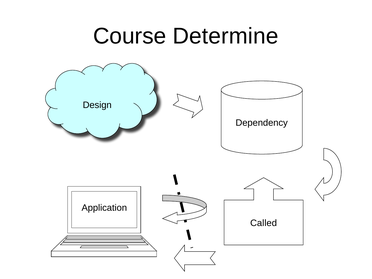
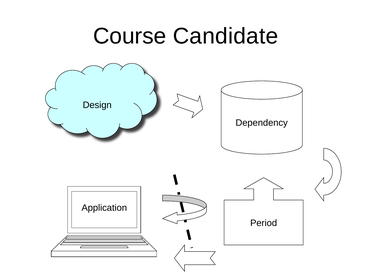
Determine: Determine -> Candidate (226, 36)
Called: Called -> Period (264, 223)
